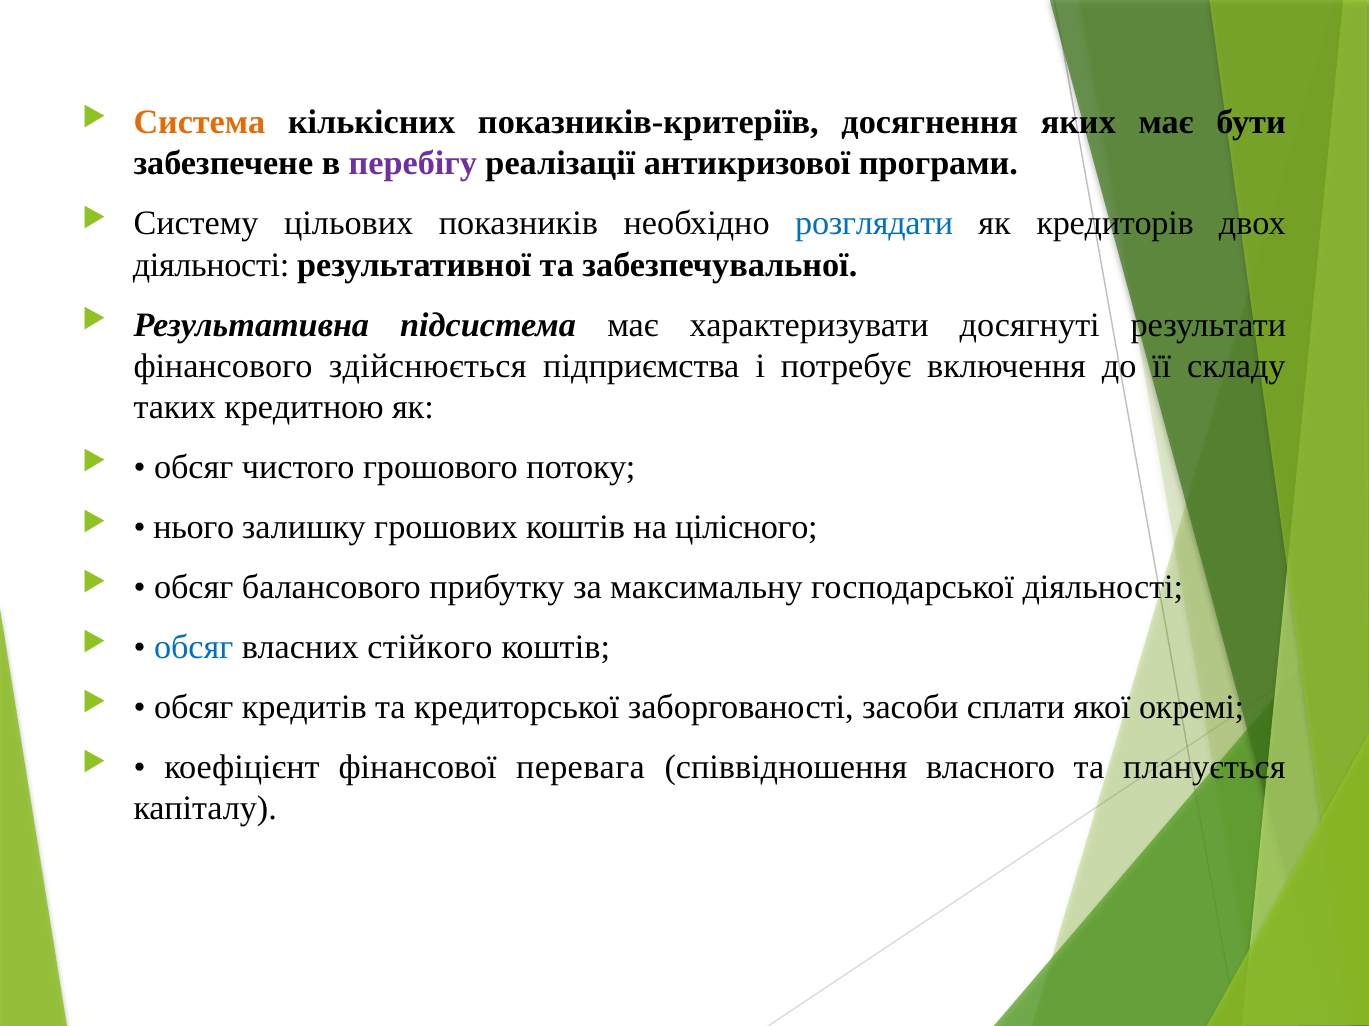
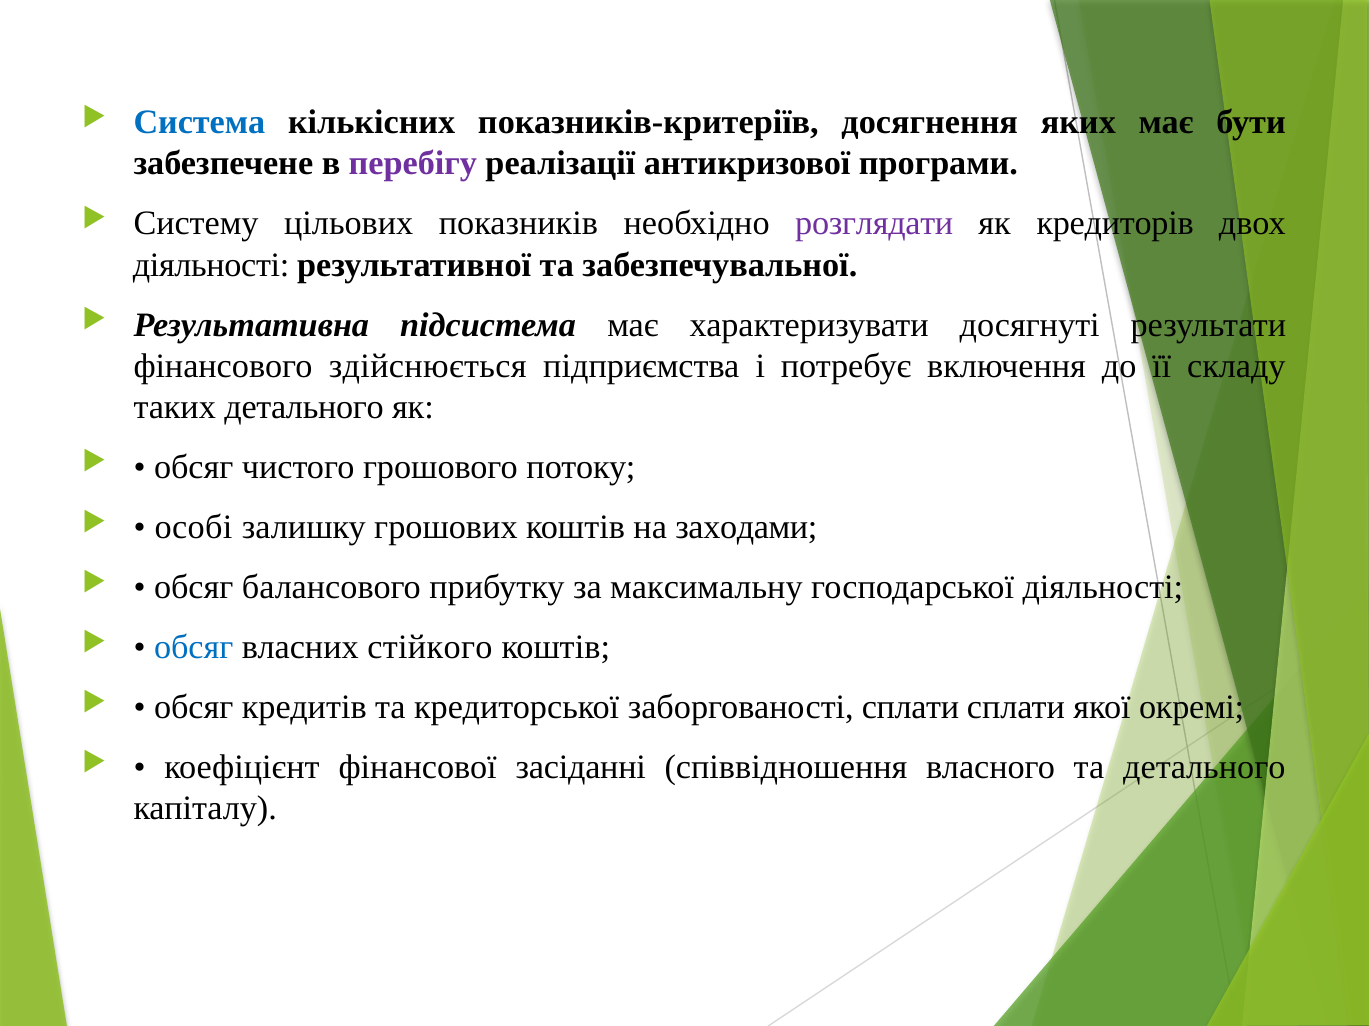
Система colour: orange -> blue (199, 123)
розглядати colour: blue -> purple (874, 224)
таких кредитною: кредитною -> детального (304, 407)
нього: нього -> особі (194, 527)
цілісного: цілісного -> заходами (746, 527)
заборгованості засоби: засоби -> сплати (910, 708)
перевага: перевага -> засіданні (581, 768)
та планується: планується -> детального (1204, 768)
